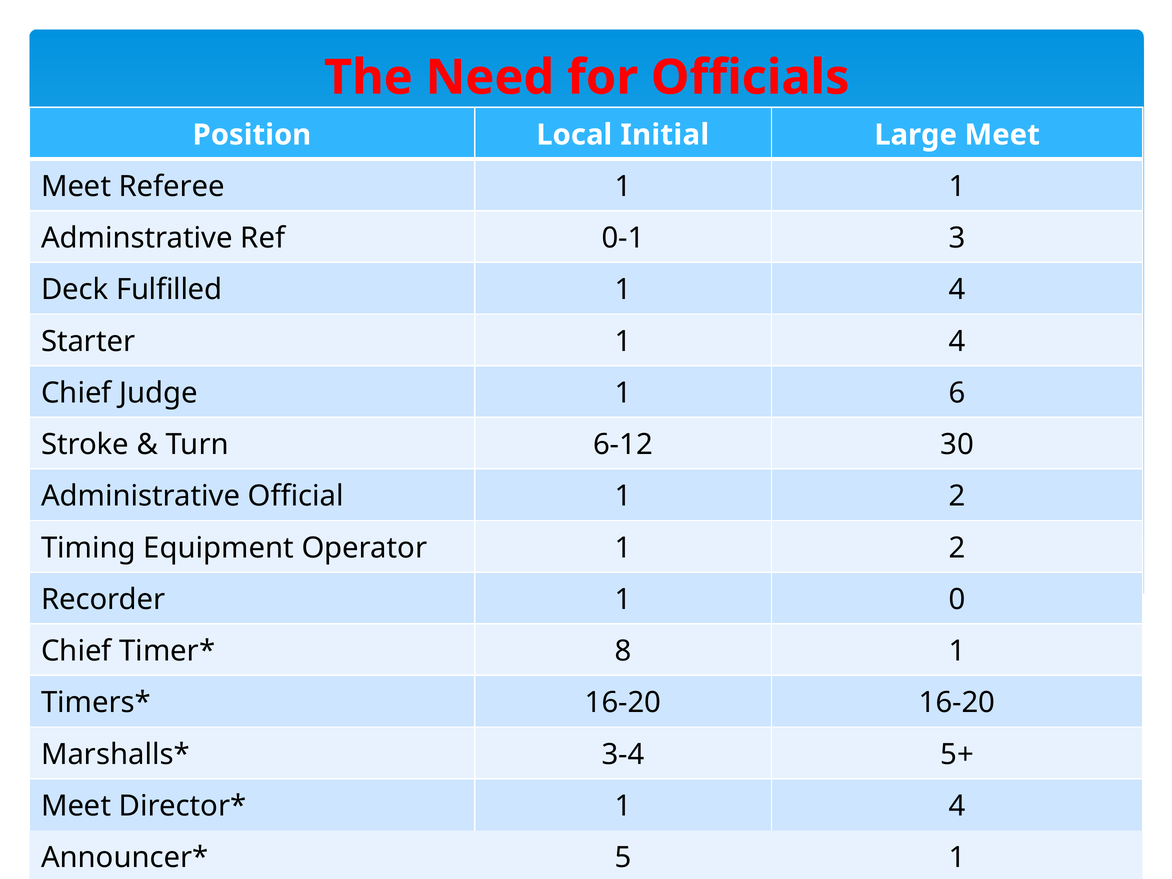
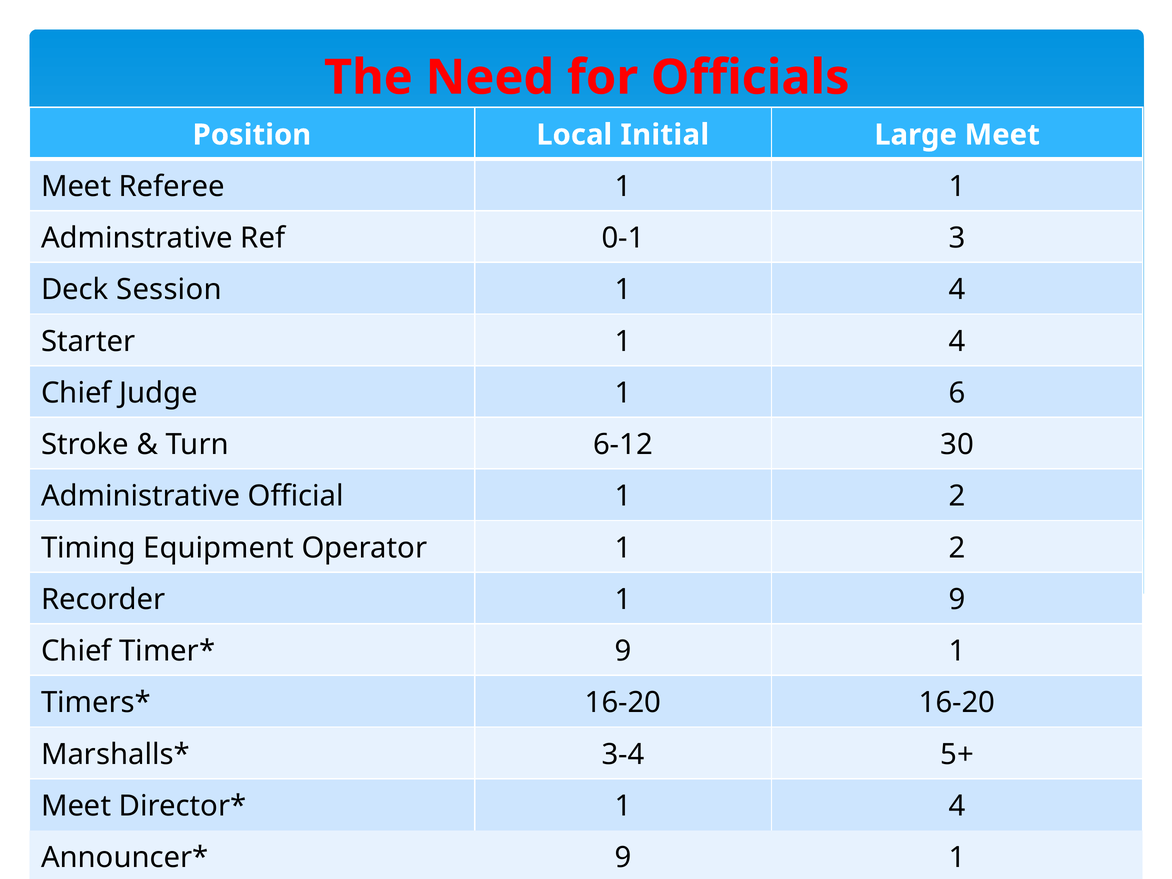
Fulfilled: Fulfilled -> Session (169, 290)
1 0: 0 -> 9 (957, 600)
8: 8 -> 9 (623, 651)
5: 5 -> 9 (623, 858)
